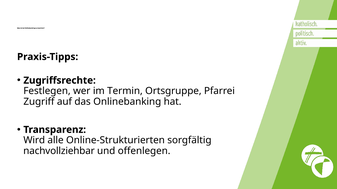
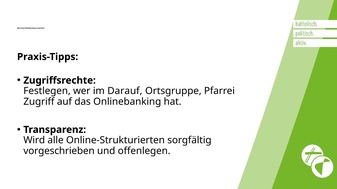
Termin: Termin -> Darauf (125, 91)
nachvollziehbar: nachvollziehbar -> vorgeschrieben (59, 151)
